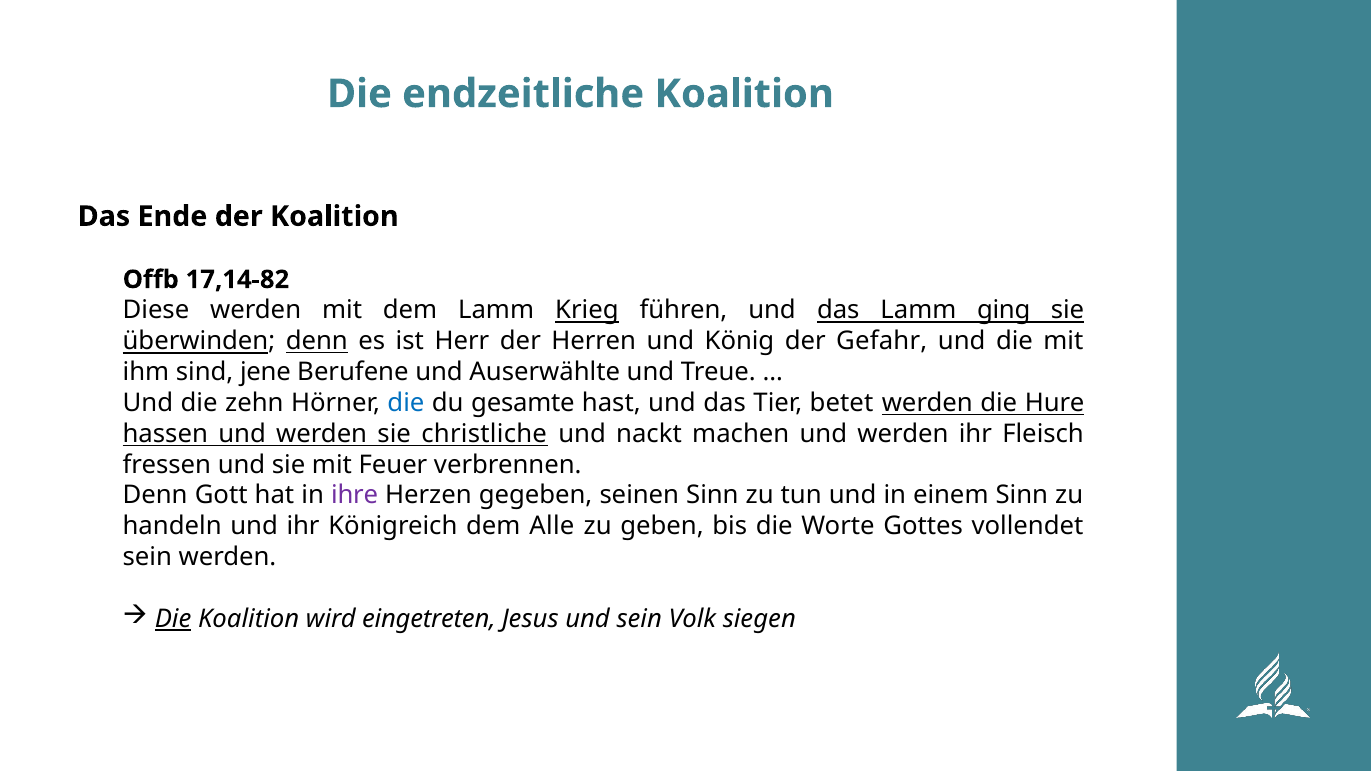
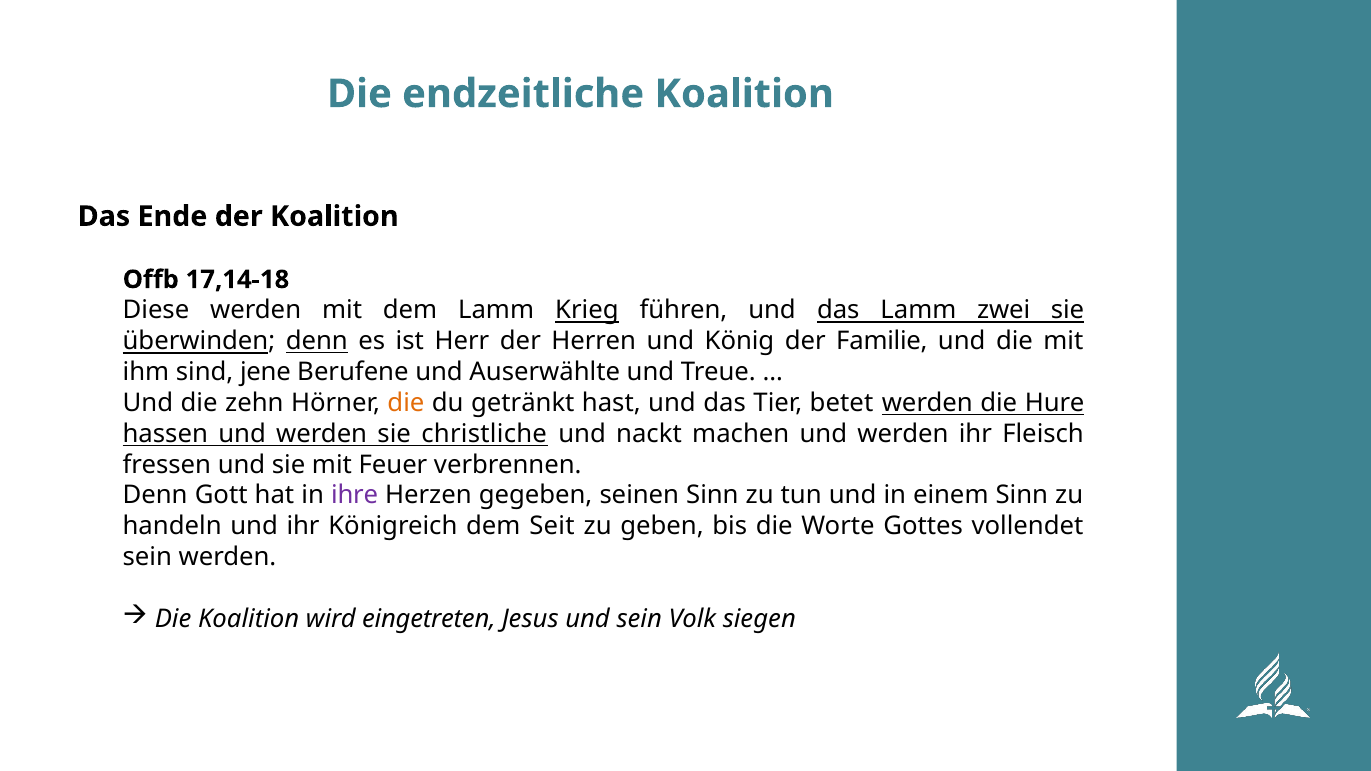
17,14-82: 17,14-82 -> 17,14-18 (237, 280)
ging: ging -> zwei (1004, 311)
Gefahr: Gefahr -> Familie (882, 341)
die colour: blue -> orange (406, 403)
gesamte: gesamte -> getränkt (523, 403)
Alle: Alle -> Seit (552, 526)
Die underline: present -> none (173, 619)
